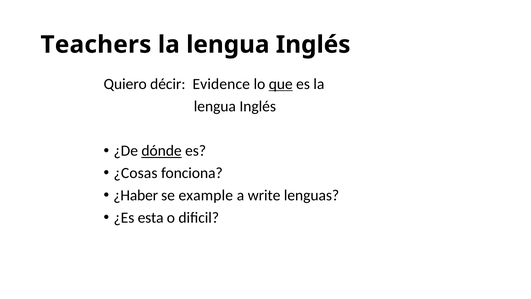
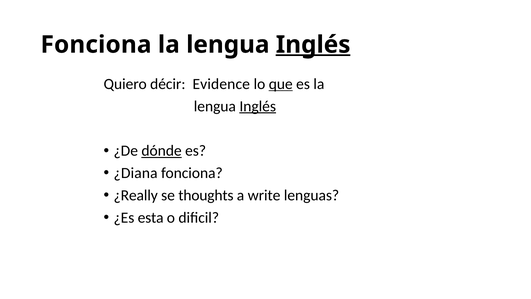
Teachers: Teachers -> Fonciona (96, 45)
Inglés underline: none -> present (313, 45)
Inglés underline: none -> present (258, 106)
¿Cosas: ¿Cosas -> ¿Diana (136, 173)
¿Haber: ¿Haber -> ¿Really (136, 195)
example: example -> thoughts (206, 195)
